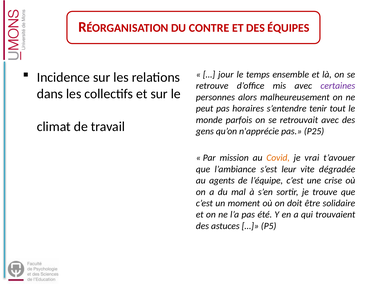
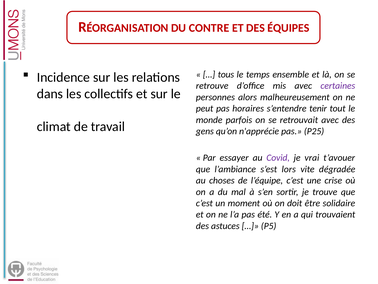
jour: jour -> tous (226, 74)
mission: mission -> essayer (234, 158)
Covid colour: orange -> purple (278, 158)
leur: leur -> lors (289, 169)
agents: agents -> choses (222, 180)
